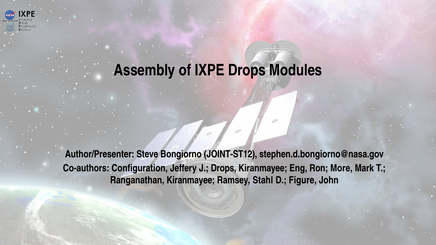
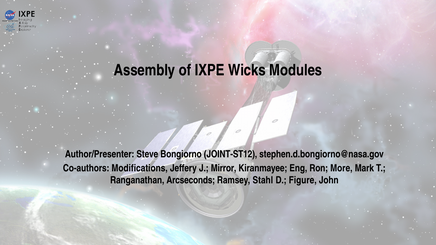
IXPE Drops: Drops -> Wicks (247, 70)
Configuration: Configuration -> Modifications (140, 168)
J Drops: Drops -> Mirror (224, 168)
Ranganathan Kiranmayee: Kiranmayee -> Arcseconds (191, 180)
